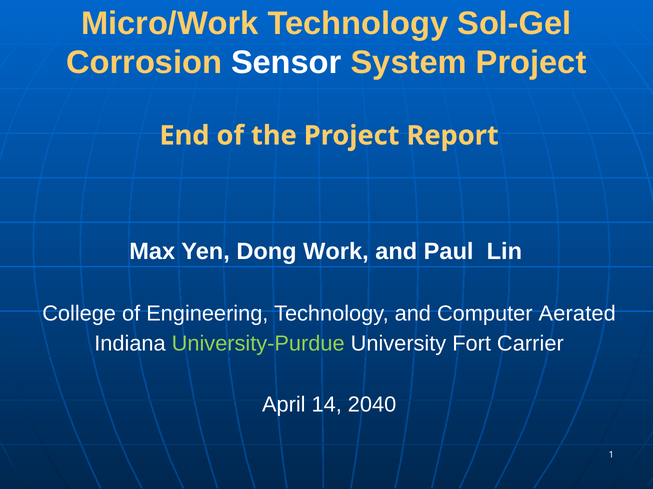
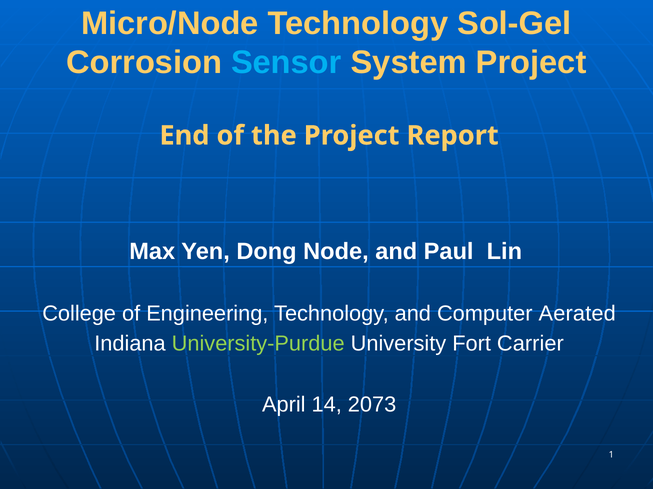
Micro/Work: Micro/Work -> Micro/Node (170, 24)
Sensor colour: white -> light blue (286, 63)
Work: Work -> Node (336, 252)
2040: 2040 -> 2073 (372, 405)
